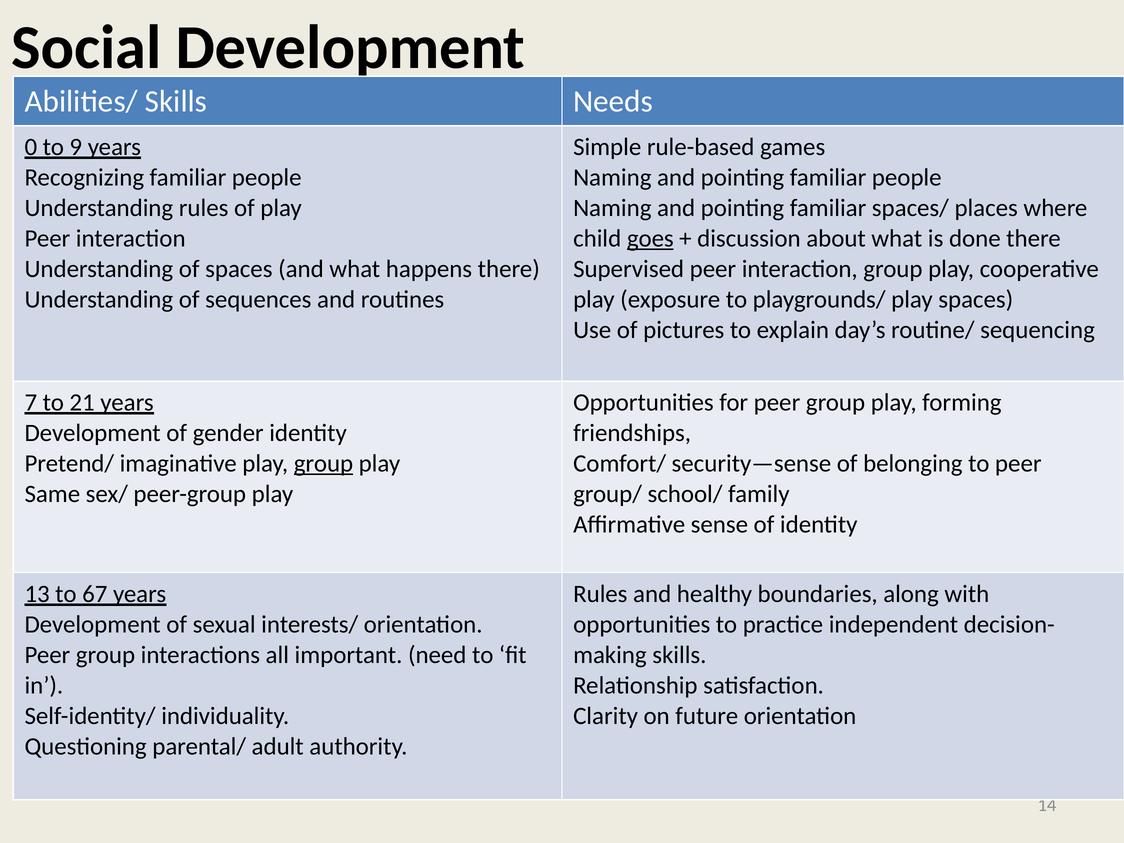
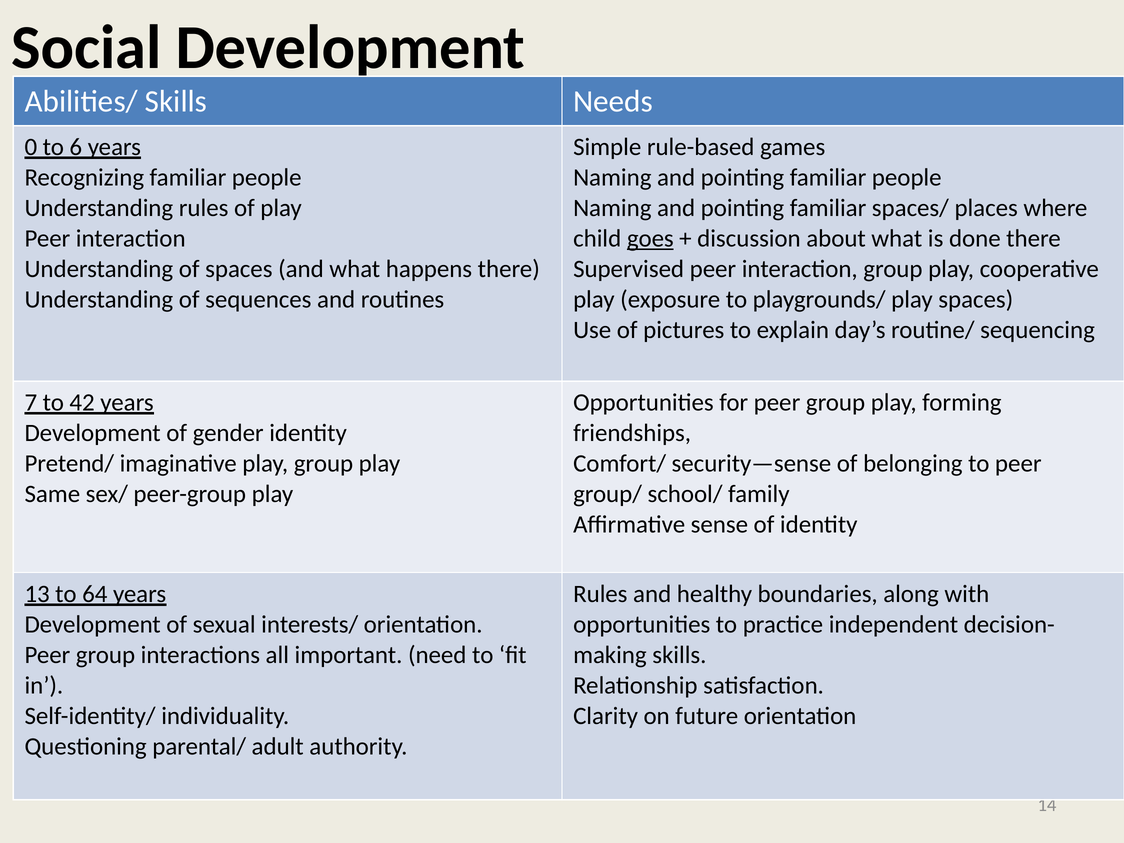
9: 9 -> 6 (76, 147)
21: 21 -> 42 (82, 403)
group underline: present -> none (323, 464)
67: 67 -> 64 (95, 594)
